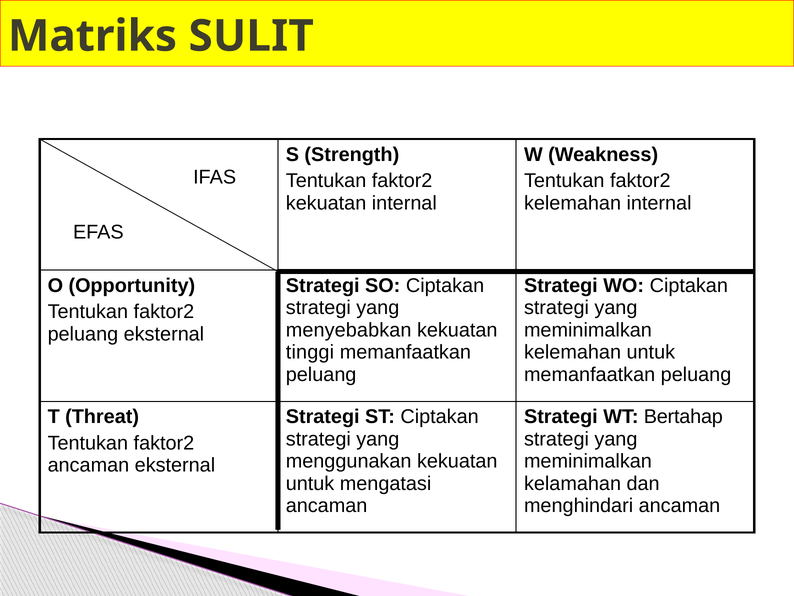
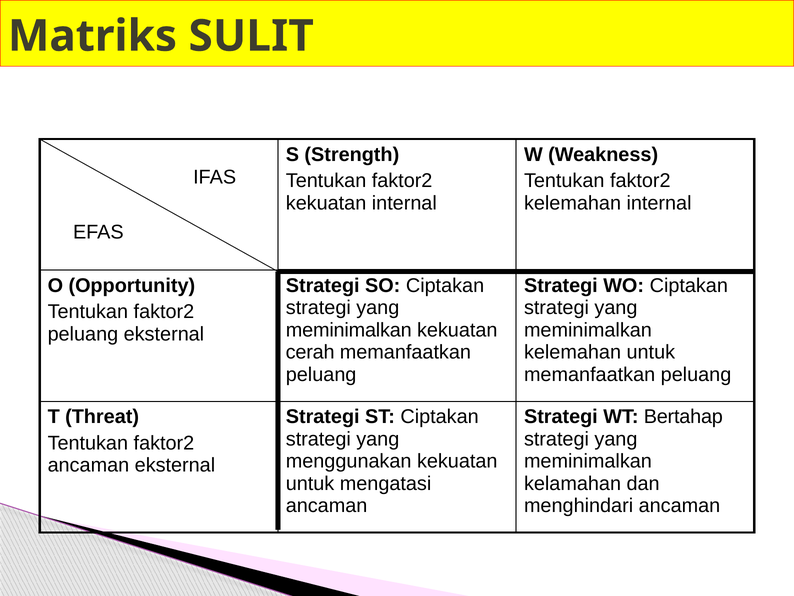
menyebabkan: menyebabkan -> meminimalkan (349, 330)
tinggi: tinggi -> cerah (310, 352)
